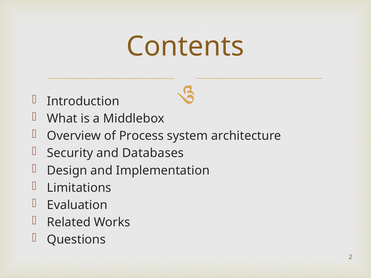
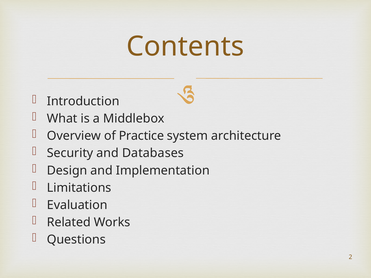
Process: Process -> Practice (141, 136)
